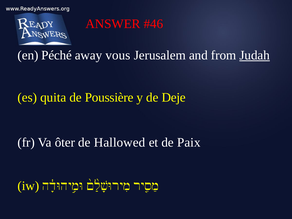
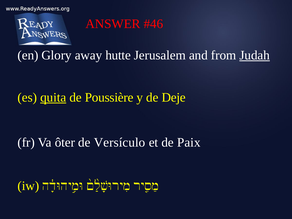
Péché: Péché -> Glory (57, 55)
vous: vous -> hutte (118, 55)
quita underline: none -> present (53, 97)
Hallowed: Hallowed -> Versículo (120, 142)
